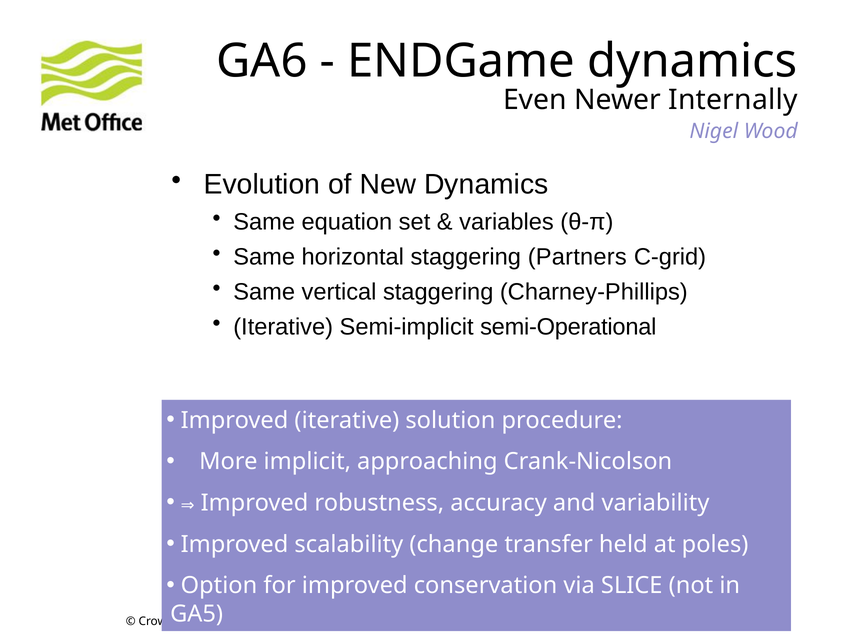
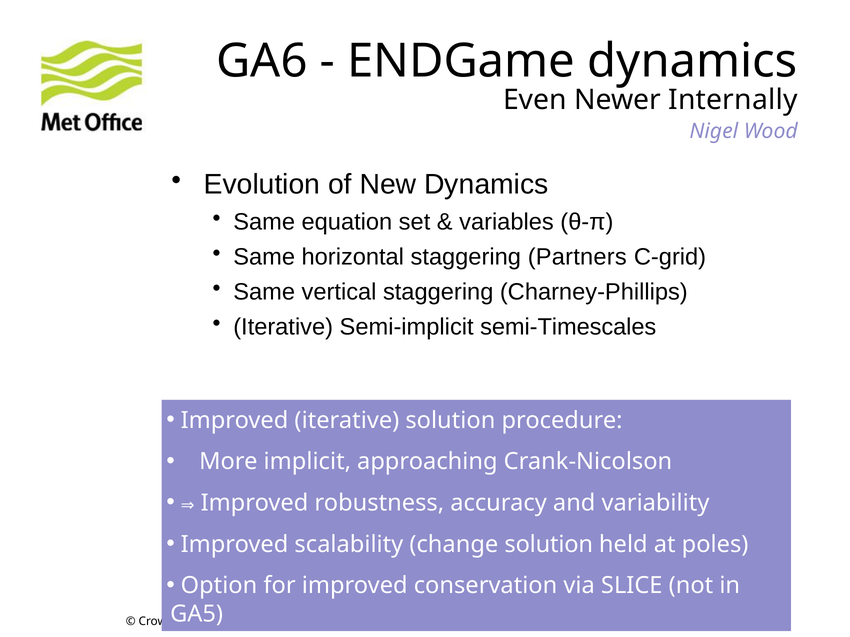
semi-Operational: semi-Operational -> semi-Timescales (568, 327)
change transfer: transfer -> solution (549, 545)
